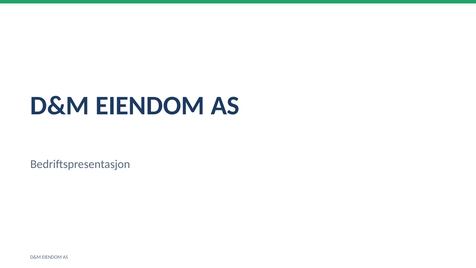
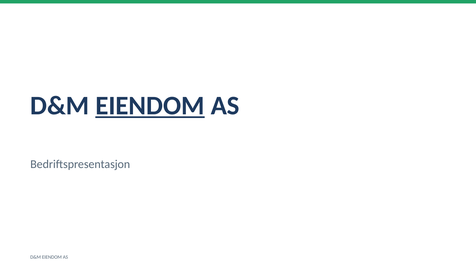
EIENDOM underline: none -> present (150, 106)
